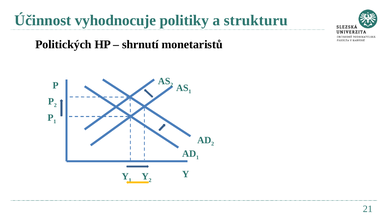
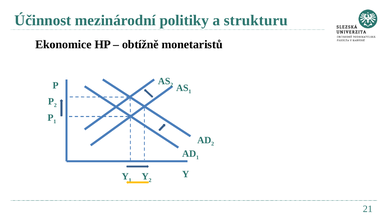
vyhodnocuje: vyhodnocuje -> mezinárodní (115, 20)
Politických: Politických -> Ekonomice (63, 44)
shrnutí: shrnutí -> obtížně (140, 44)
